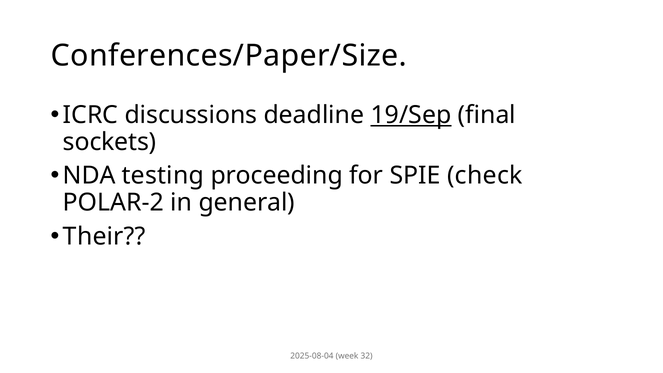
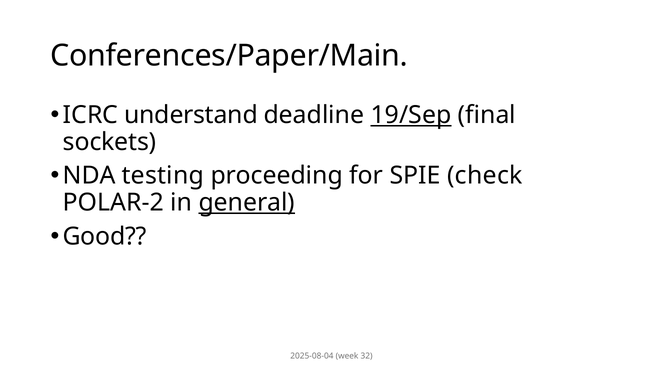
Conferences/Paper/Size: Conferences/Paper/Size -> Conferences/Paper/Main (229, 56)
discussions: discussions -> understand (191, 115)
general underline: none -> present (247, 203)
Their: Their -> Good (105, 236)
